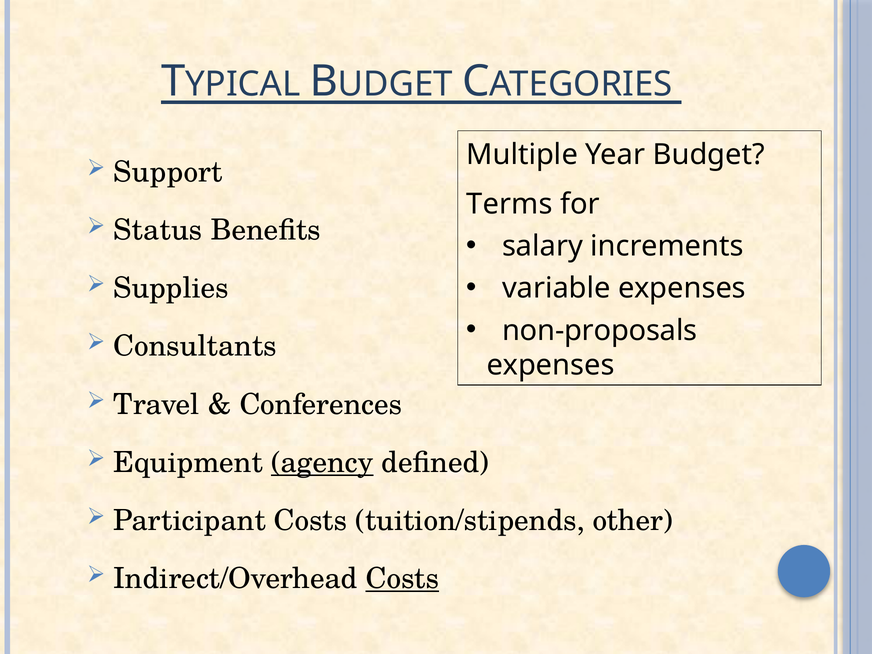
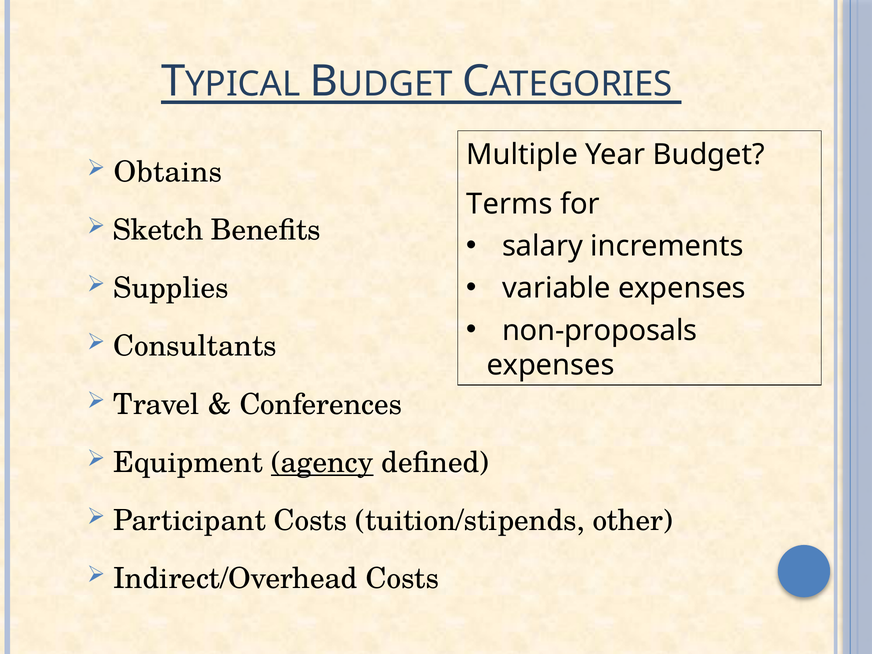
Support: Support -> Obtains (168, 172)
Status: Status -> Sketch (158, 230)
Costs underline: present -> none (402, 579)
